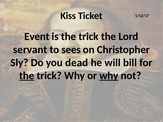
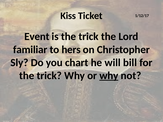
servant: servant -> familiar (30, 50)
sees: sees -> hers (71, 50)
dead: dead -> chart (77, 63)
the underline: present -> none (27, 76)
